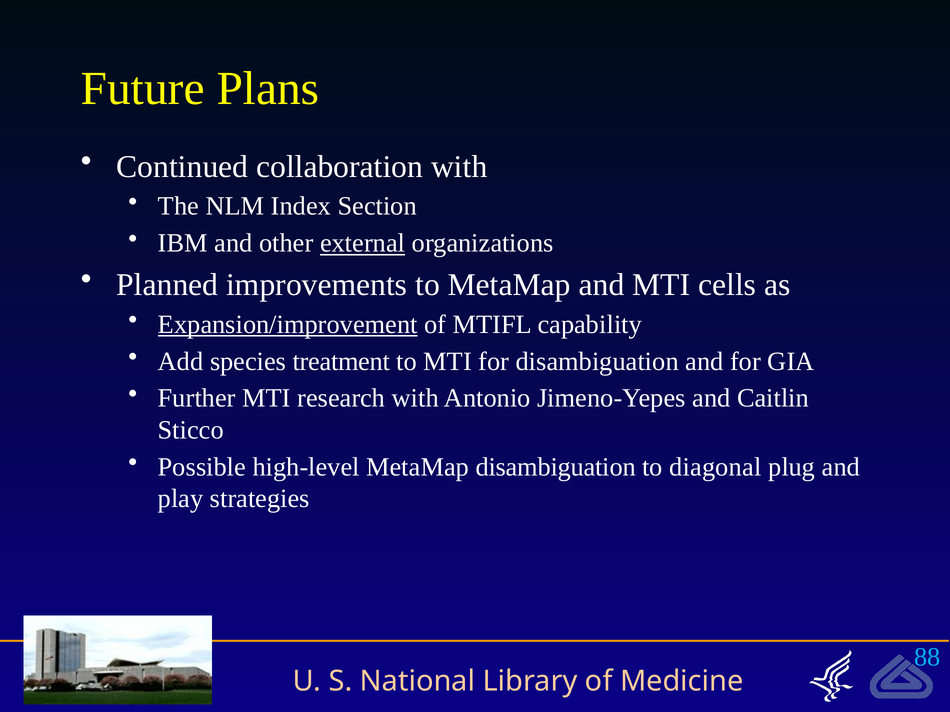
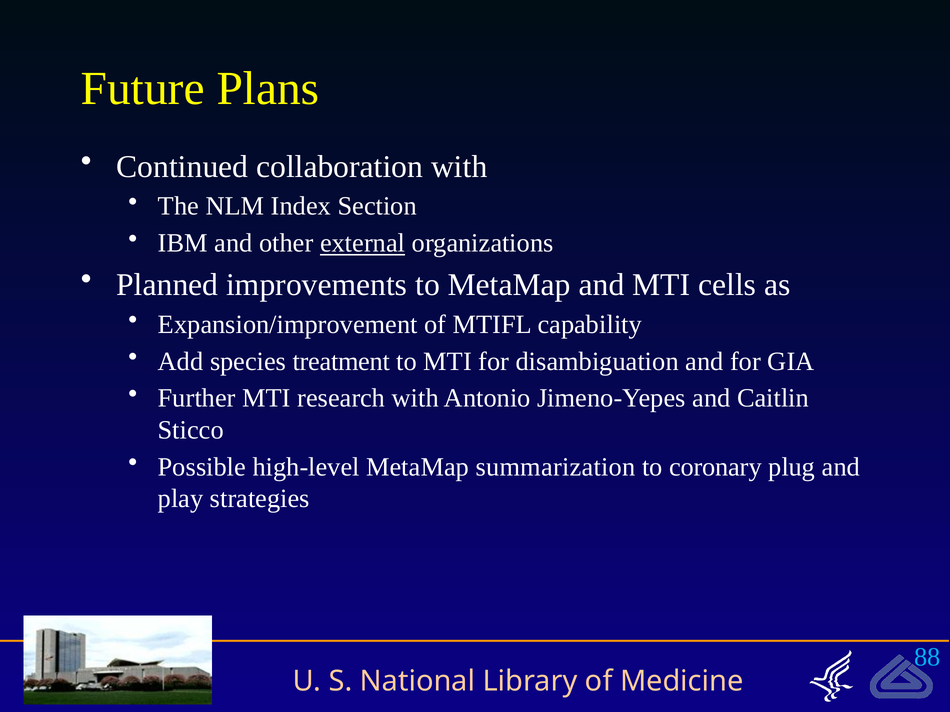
Expansion/improvement underline: present -> none (288, 325)
MetaMap disambiguation: disambiguation -> summarization (555, 467)
diagonal: diagonal -> coronary (716, 467)
